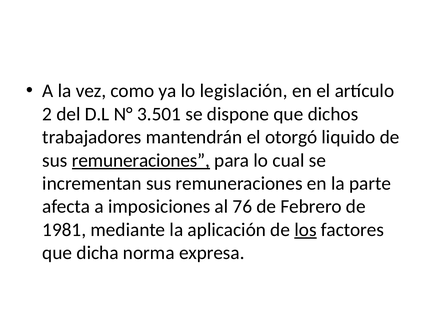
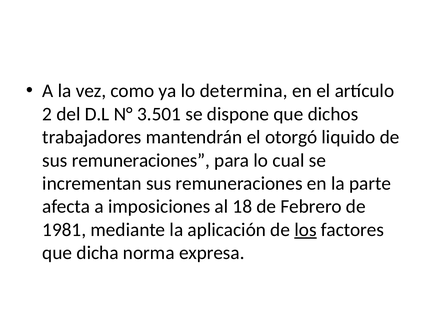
legislación: legislación -> determina (244, 91)
remuneraciones underline: present -> none (141, 161)
76: 76 -> 18 (242, 207)
